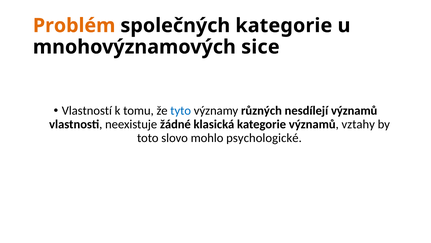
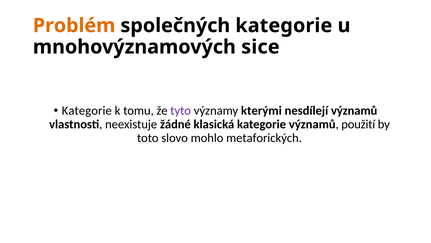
Vlastností: Vlastností -> Kategorie (87, 111)
tyto colour: blue -> purple (181, 111)
různých: různých -> kterými (261, 111)
vztahy: vztahy -> použití (358, 124)
psychologické: psychologické -> metaforických (264, 138)
